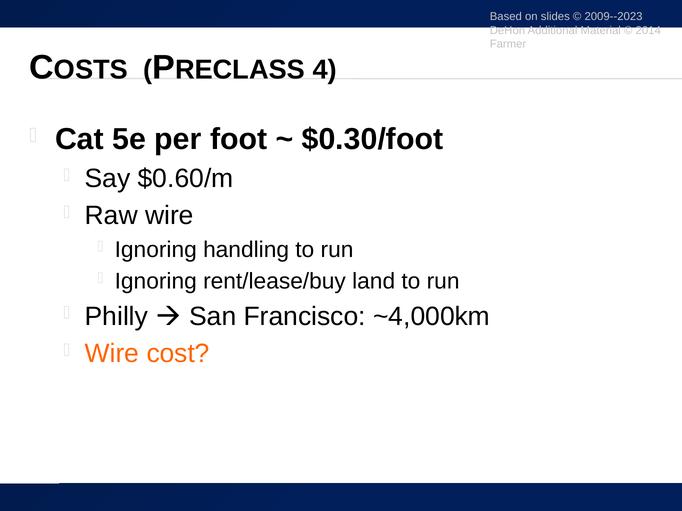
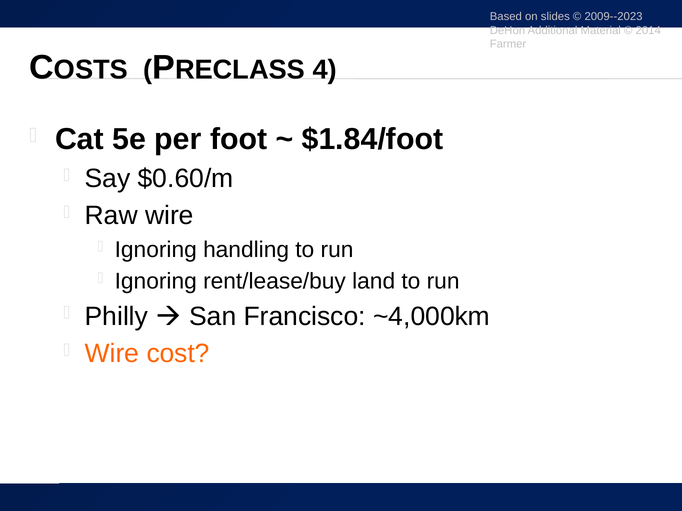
$0.30/foot: $0.30/foot -> $1.84/foot (372, 140)
